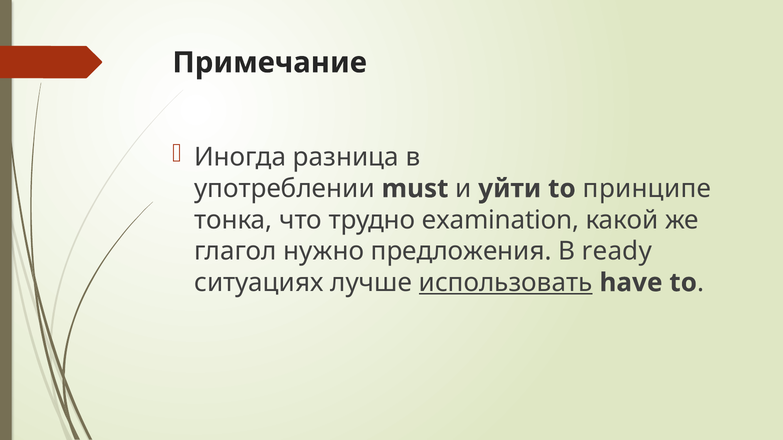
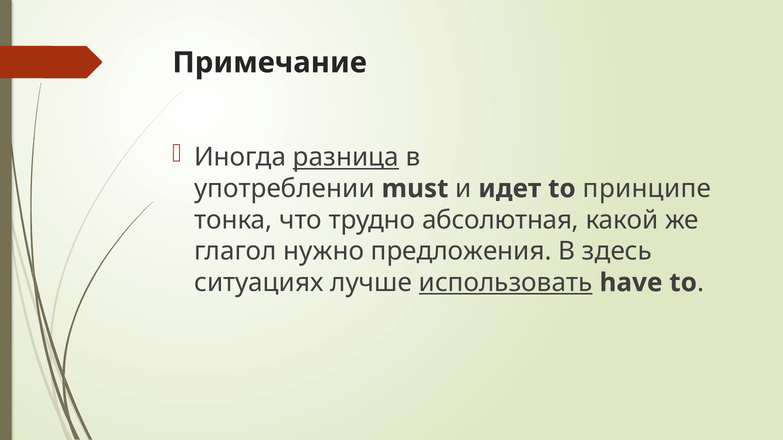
разница underline: none -> present (346, 157)
уйти: уйти -> идет (510, 189)
examination: examination -> абсолютная (501, 220)
ready: ready -> здесь (617, 252)
